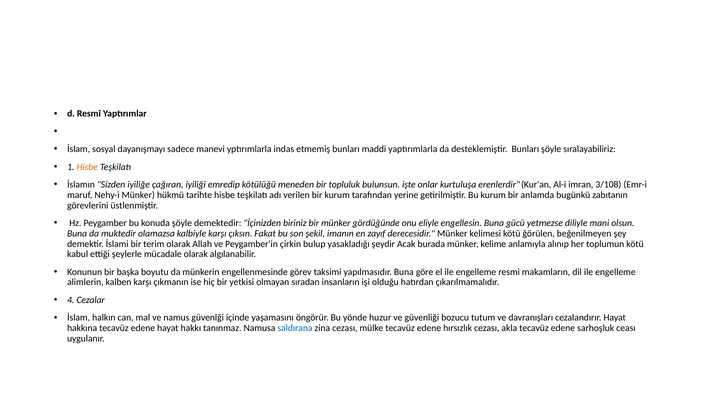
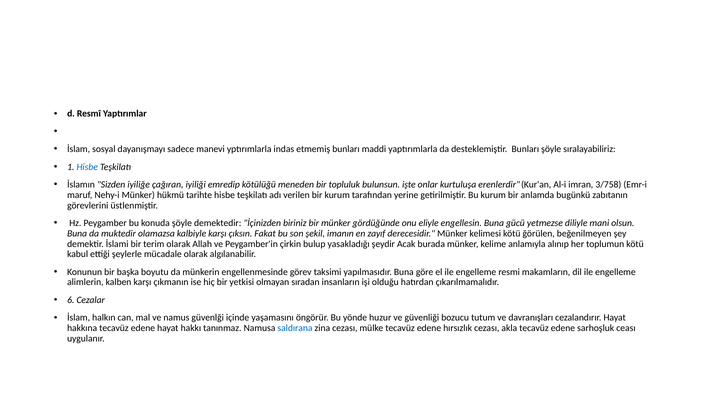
Hisbe colour: orange -> blue (87, 167)
3/108: 3/108 -> 3/758 (608, 185)
4: 4 -> 6 (71, 300)
